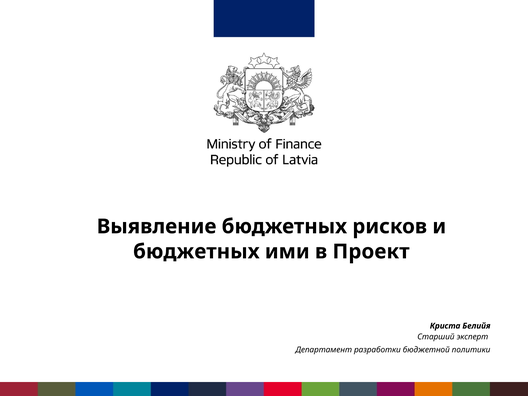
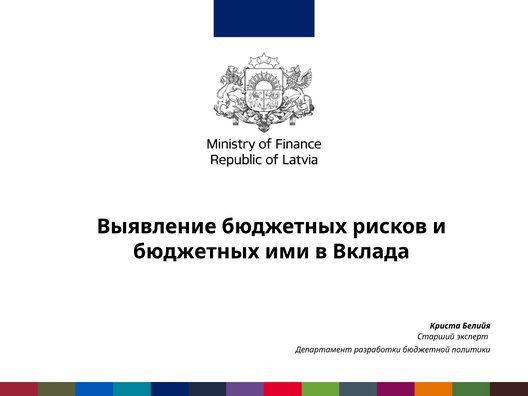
Проект: Проект -> Вклада (371, 252)
